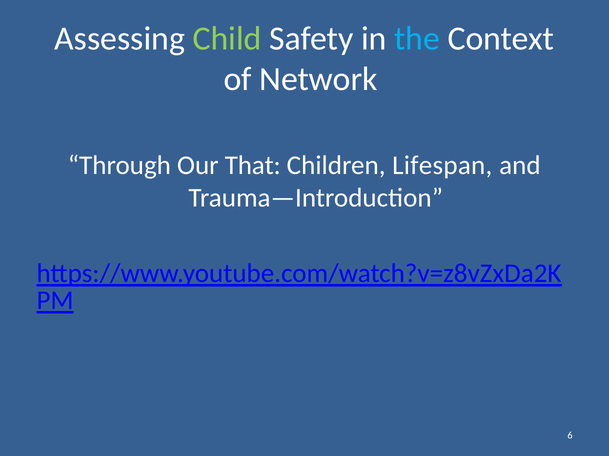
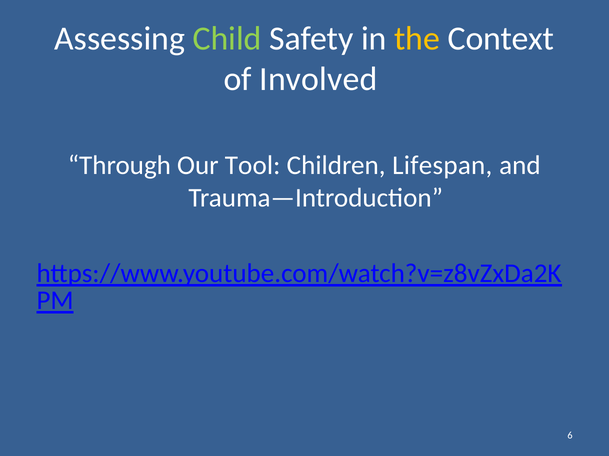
the colour: light blue -> yellow (417, 38)
Network: Network -> Involved (318, 79)
That: That -> Tool (253, 166)
